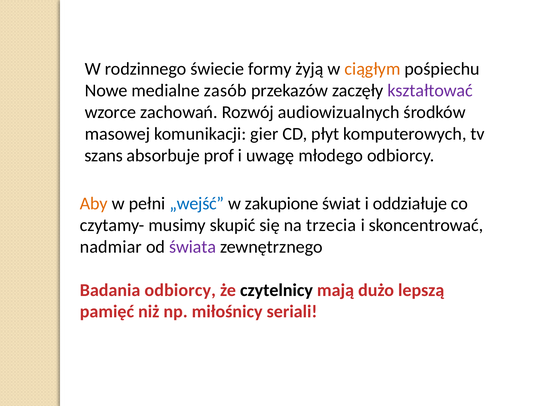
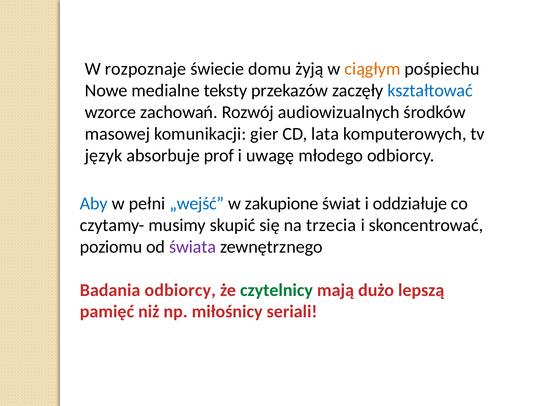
rodzinnego: rodzinnego -> rozpoznaje (146, 69)
formy: formy -> domu (270, 69)
zasób: zasób -> teksty (225, 91)
kształtować colour: purple -> blue (430, 91)
płyt: płyt -> lata (325, 134)
szans: szans -> język (104, 156)
Aby colour: orange -> blue (94, 203)
nadmiar: nadmiar -> poziomu (111, 247)
czytelnicy colour: black -> green (276, 290)
